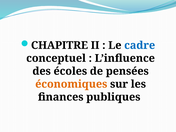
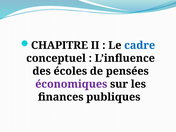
économiques colour: orange -> purple (71, 84)
